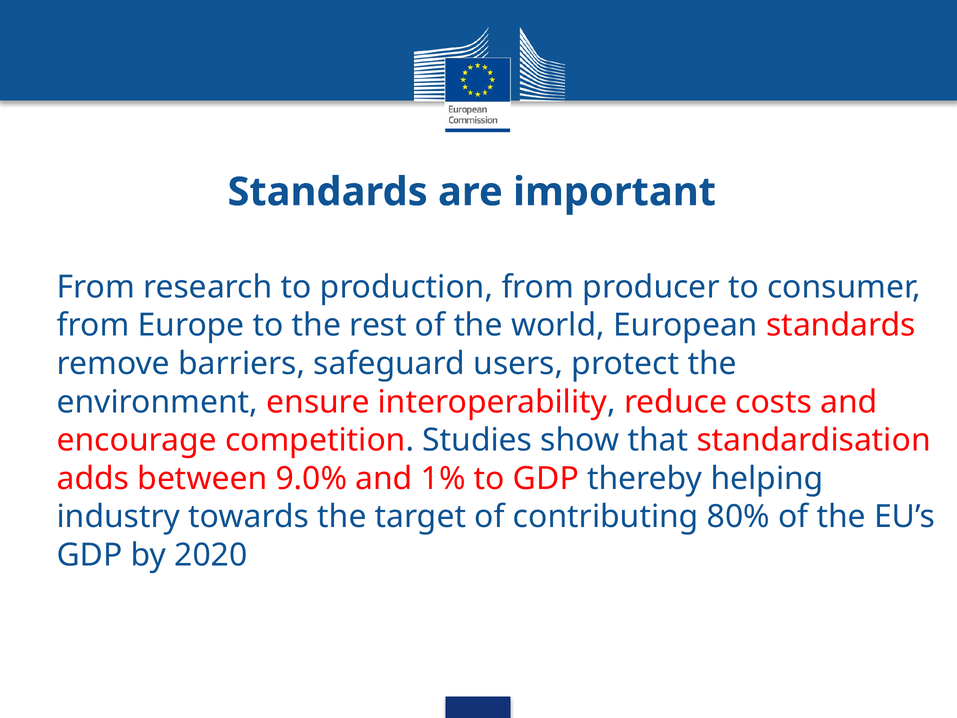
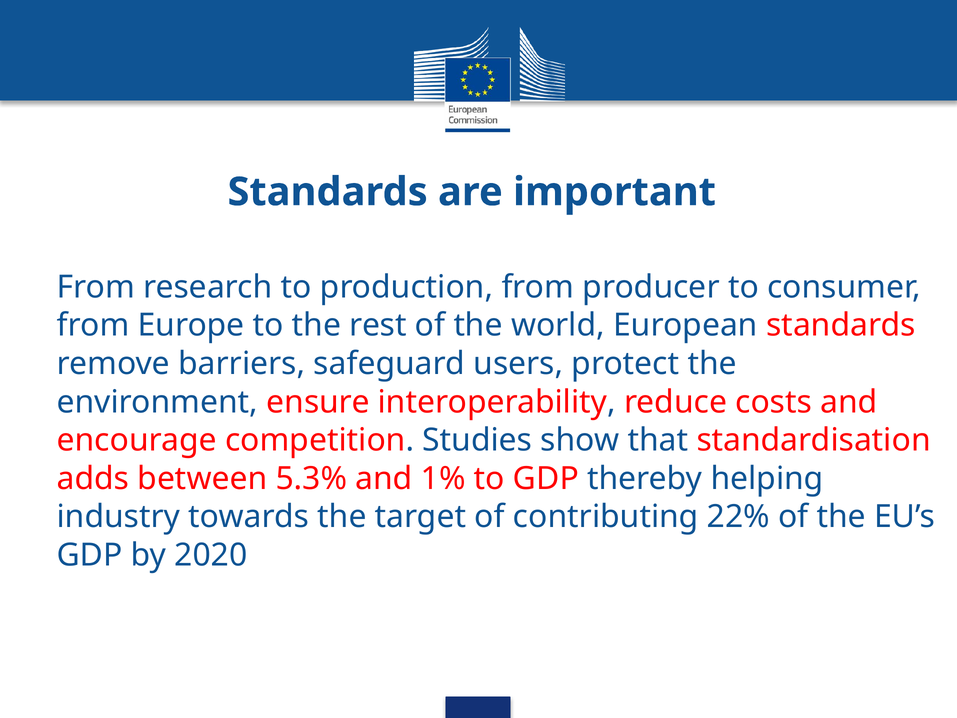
9.0%: 9.0% -> 5.3% (311, 478)
80%: 80% -> 22% (738, 517)
